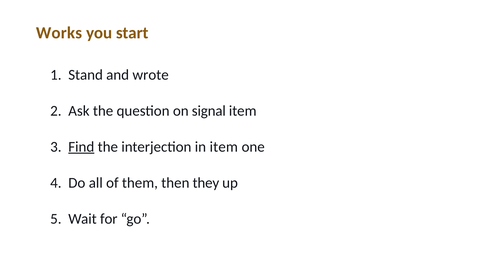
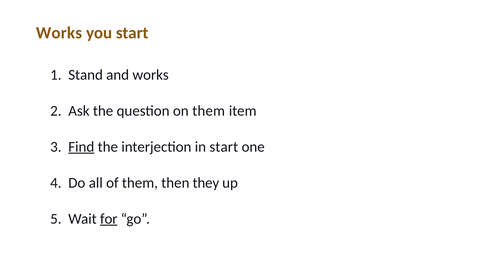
and wrote: wrote -> works (151, 75)
on signal: signal -> them (209, 111)
in item: item -> start (224, 147)
for underline: none -> present (109, 218)
